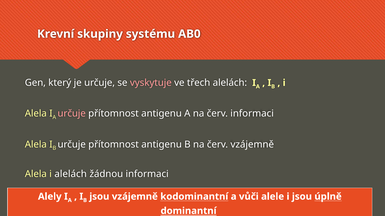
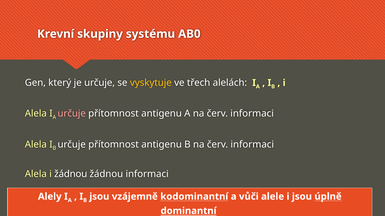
vyskytuje colour: pink -> yellow (151, 83)
B na červ vzájemně: vzájemně -> informaci (252, 145)
i alelách: alelách -> žádnou (71, 174)
